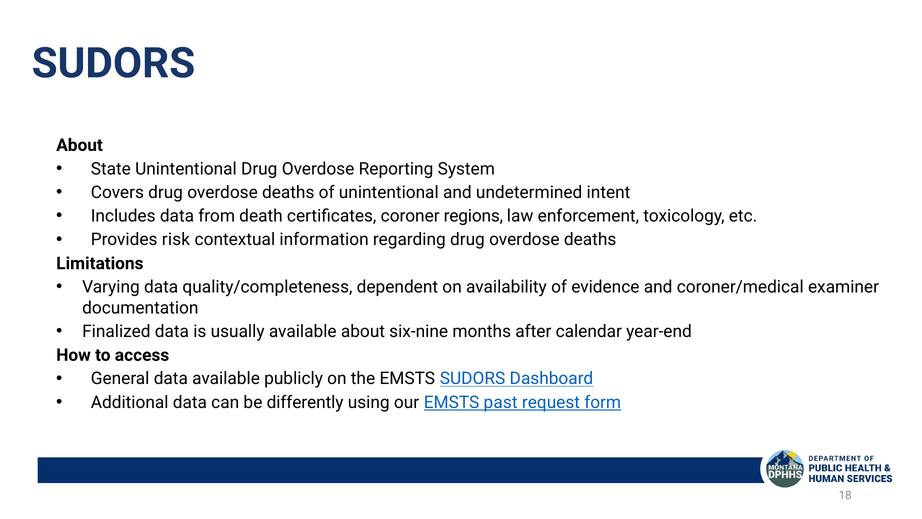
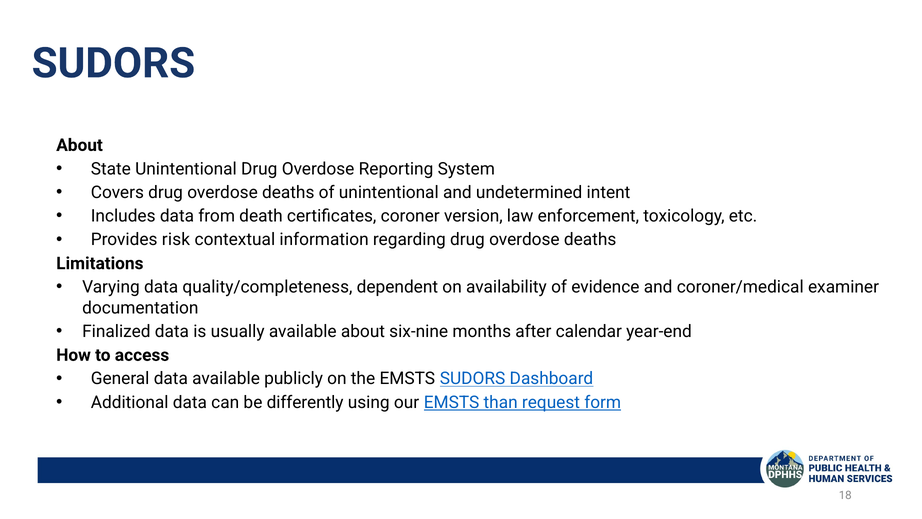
regions: regions -> version (473, 216)
past: past -> than (501, 402)
